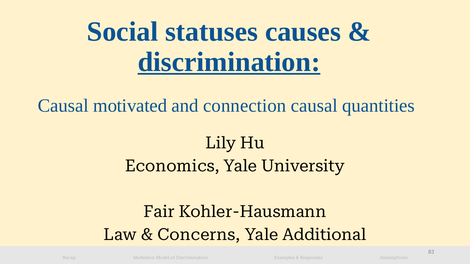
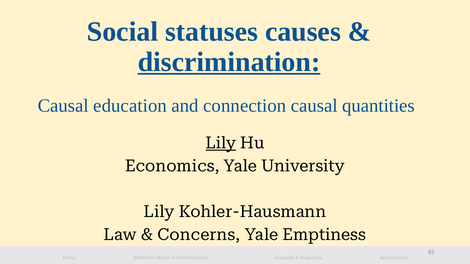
motivated: motivated -> education (130, 106)
Lily underline: none -> present (221, 143)
Fair: Fair -> Lily (159, 212)
Additional: Additional -> Emptiness (324, 235)
